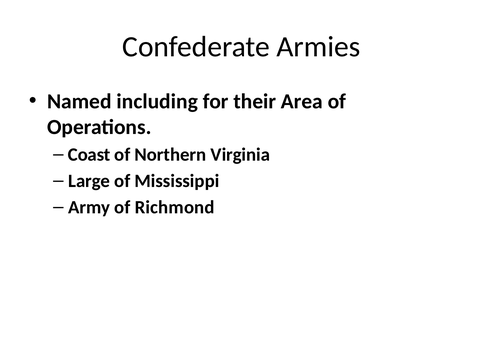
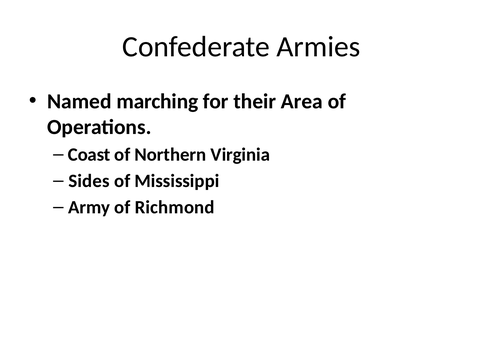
including: including -> marching (157, 101)
Large: Large -> Sides (89, 181)
